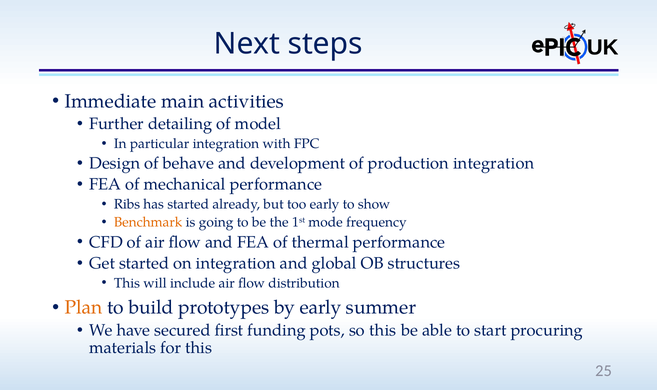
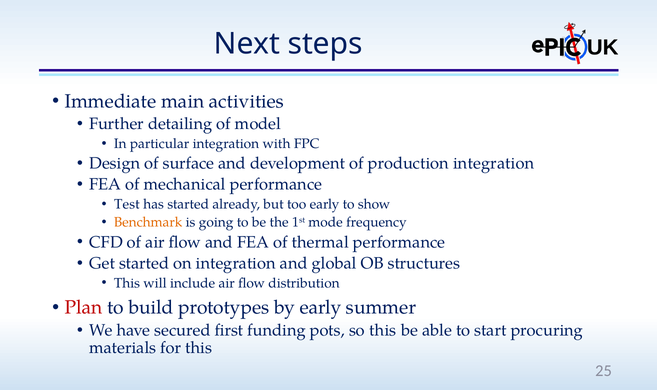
behave: behave -> surface (189, 163)
Ribs: Ribs -> Test (127, 204)
Plan colour: orange -> red (84, 307)
